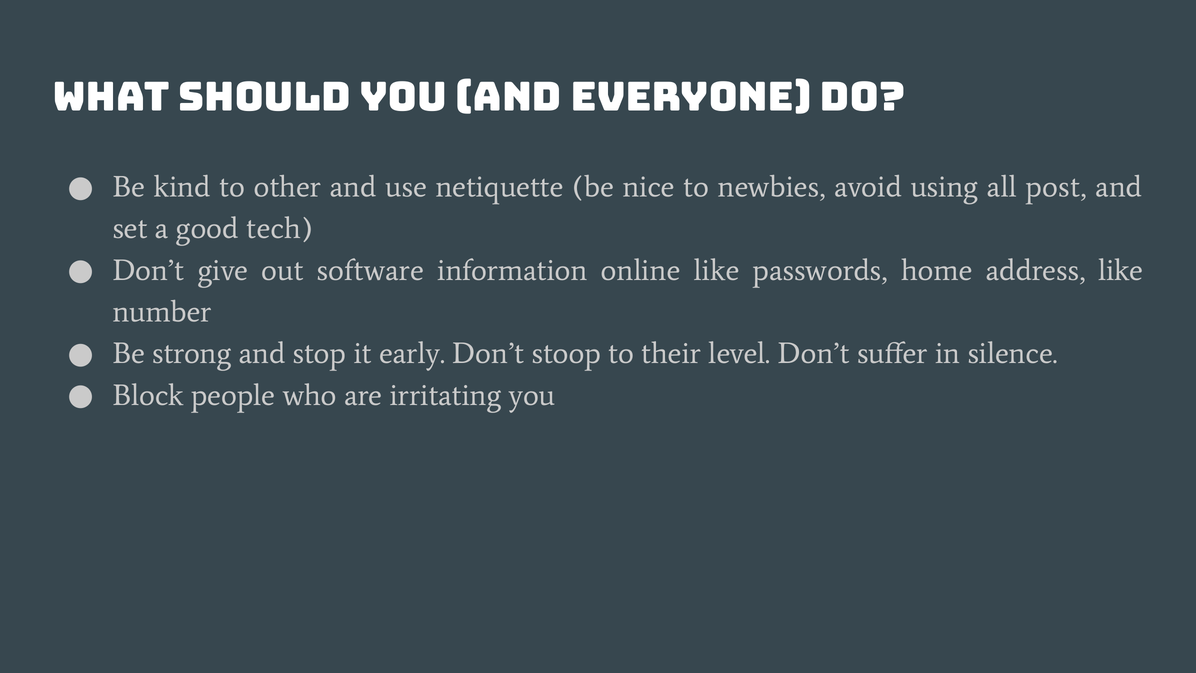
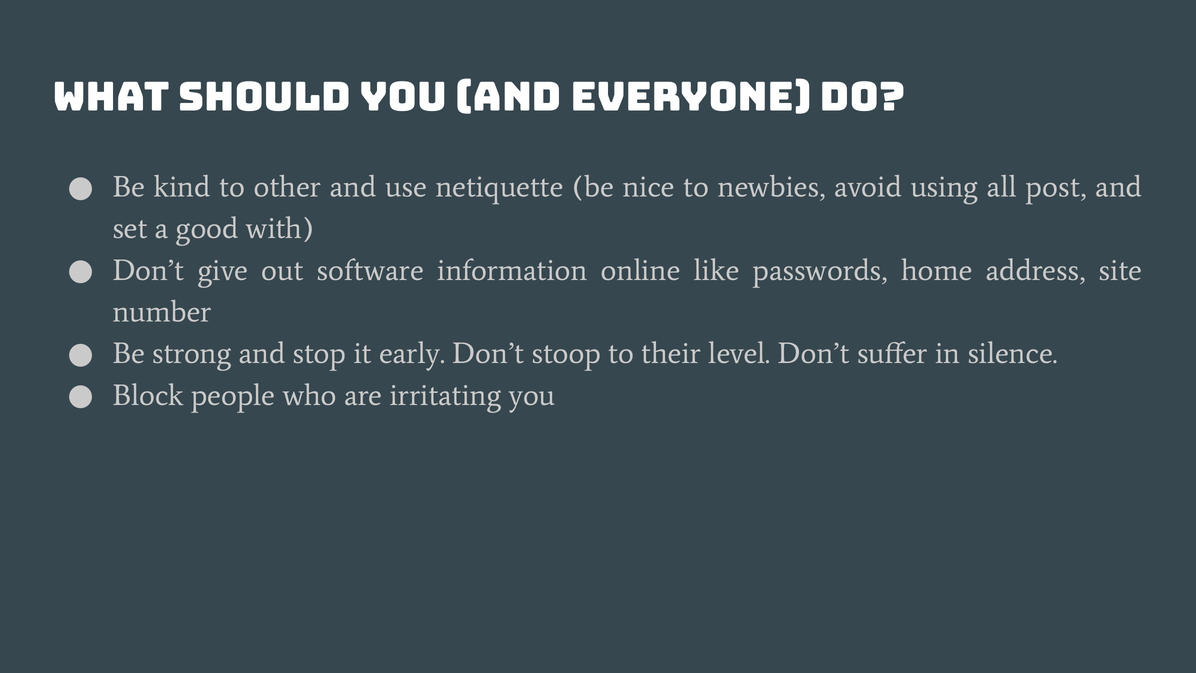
tech: tech -> with (280, 228)
address like: like -> site (1120, 270)
